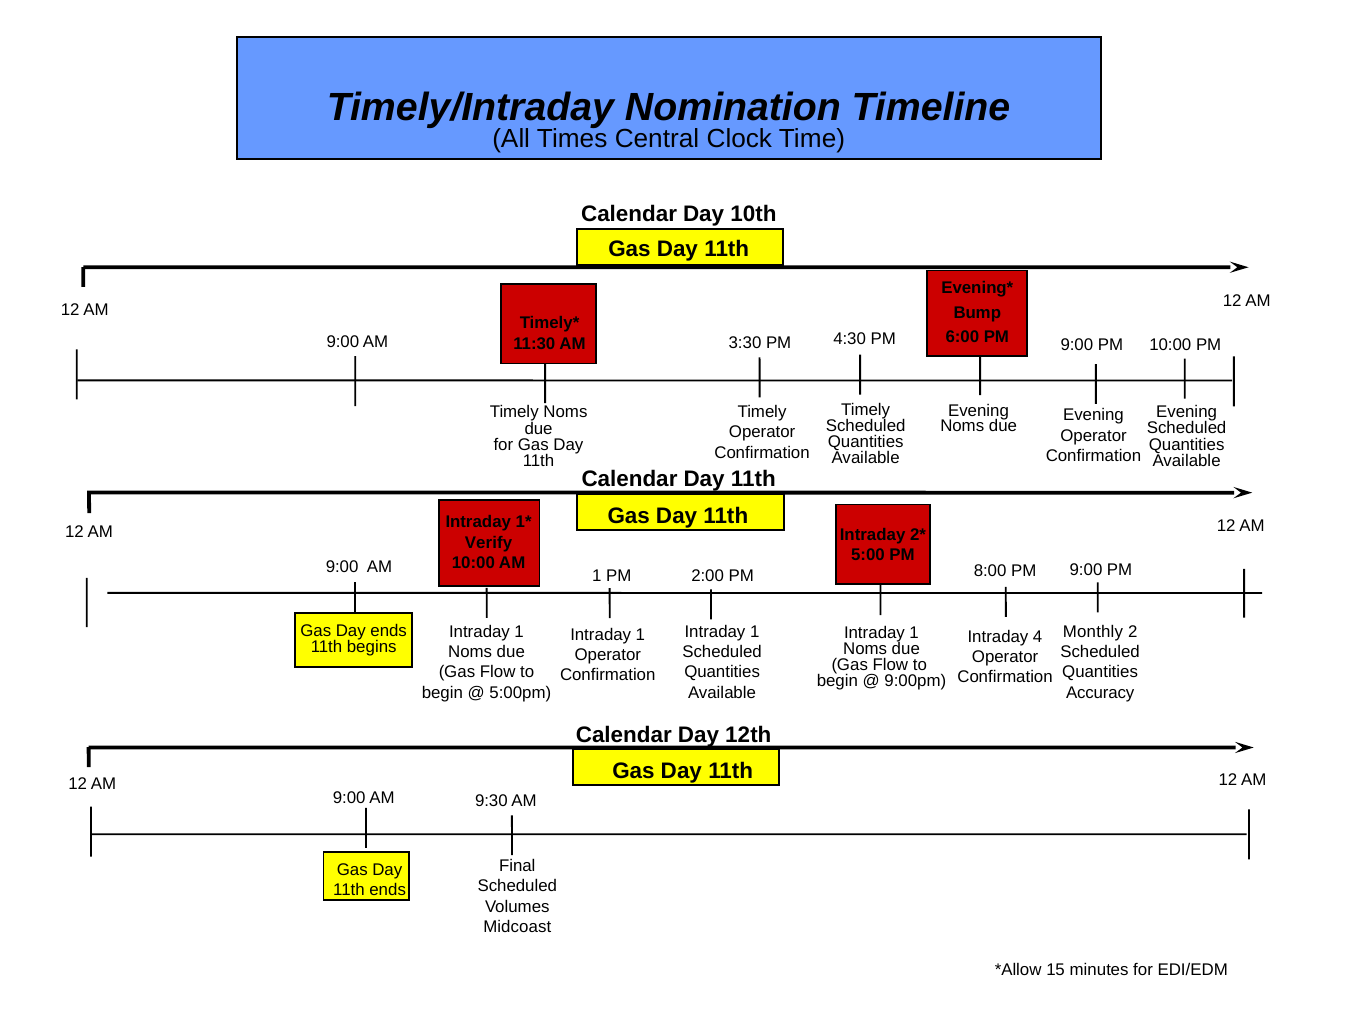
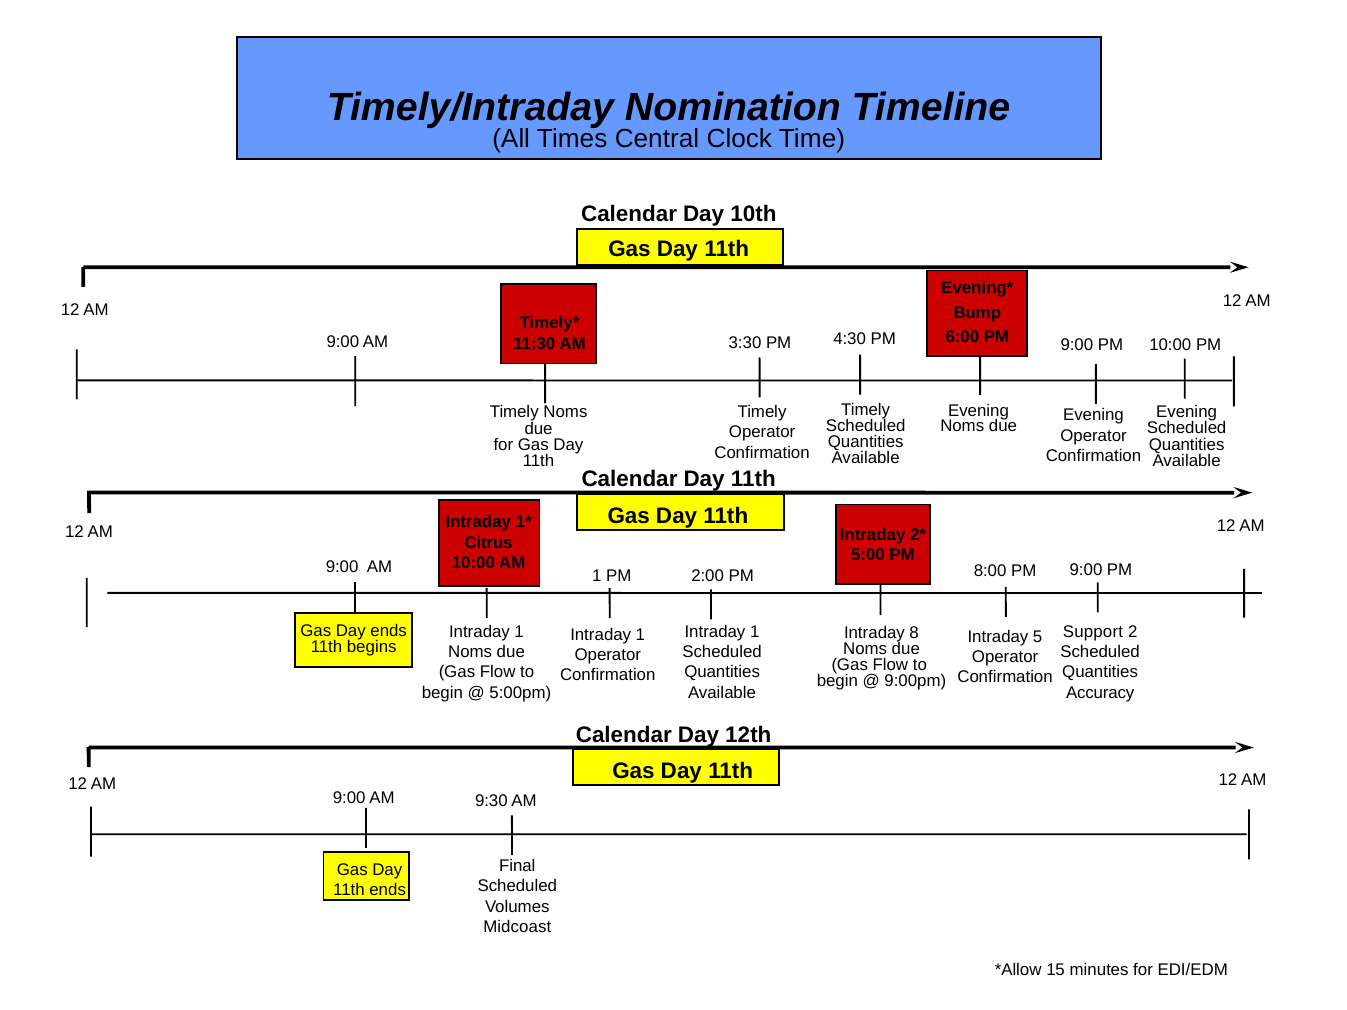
Verify: Verify -> Citrus (489, 543)
Monthly: Monthly -> Support (1093, 632)
1: 1 -> 8 (914, 633)
4: 4 -> 5 (1038, 637)
